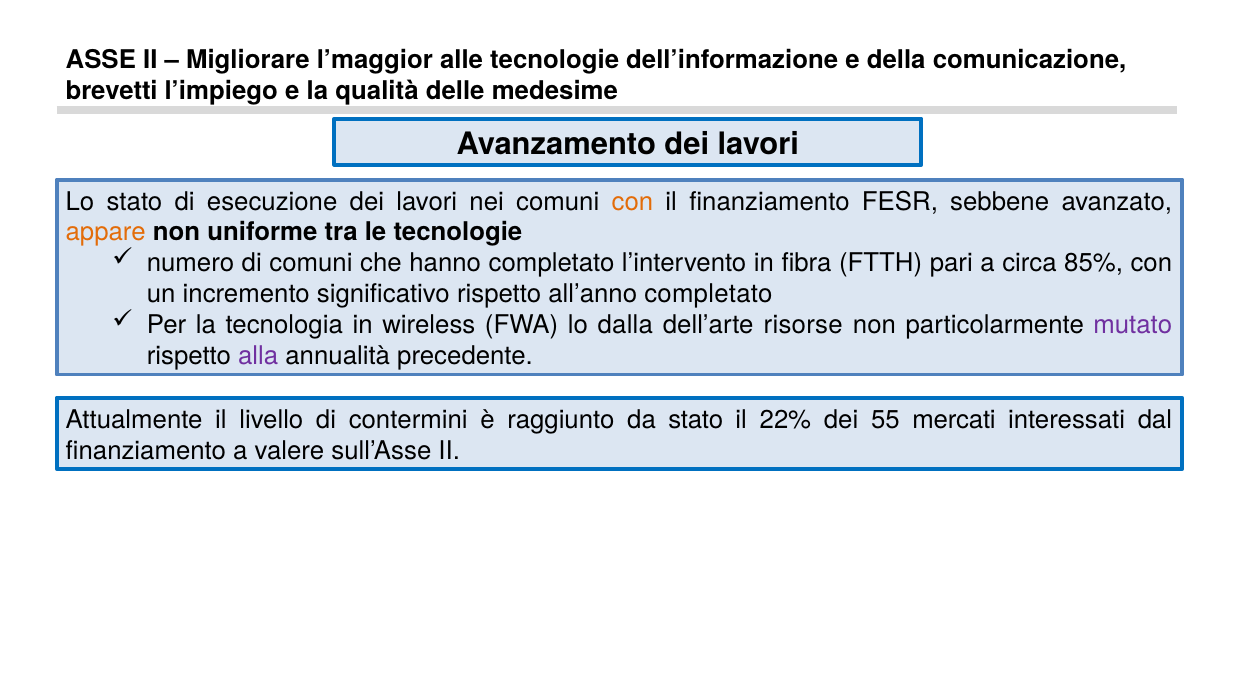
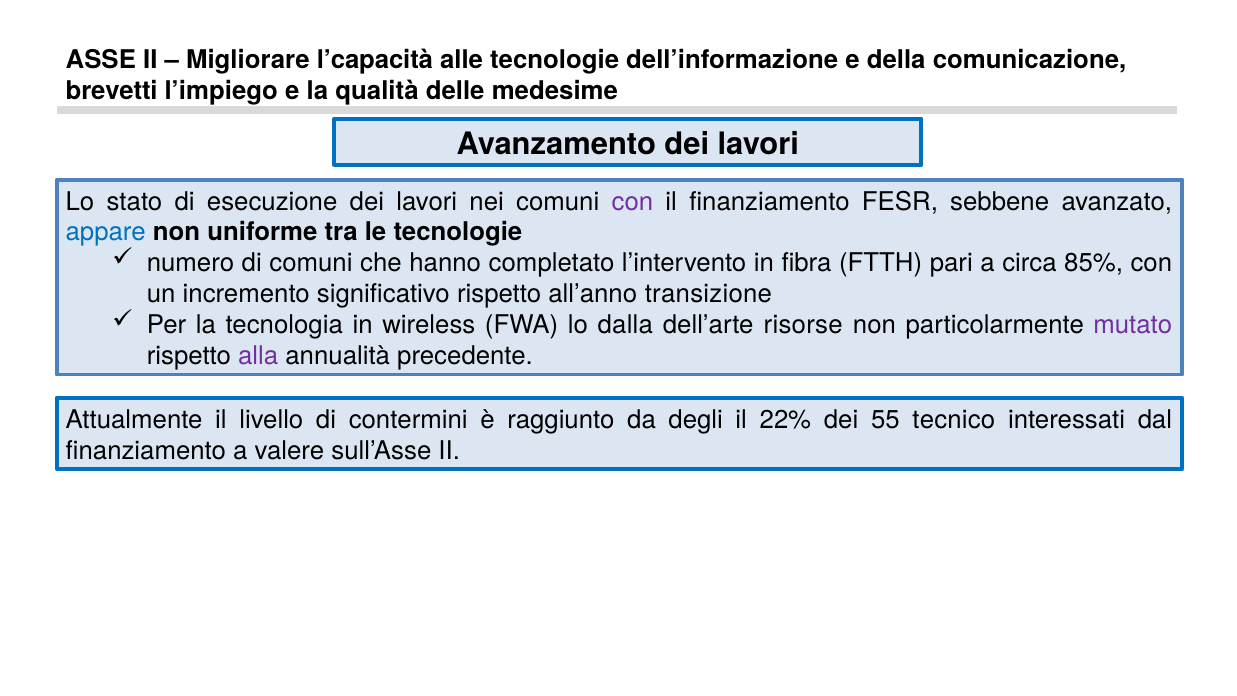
l’maggior: l’maggior -> l’capacità (375, 60)
con colour: orange -> purple (632, 201)
appare colour: orange -> blue (106, 232)
all’anno completato: completato -> transizione (708, 294)
da stato: stato -> degli (696, 419)
mercati: mercati -> tecnico (954, 419)
